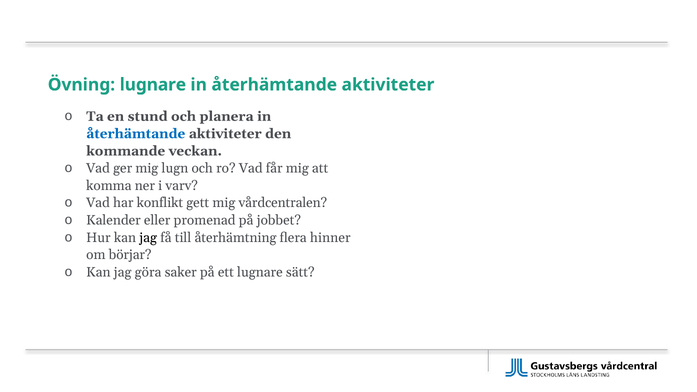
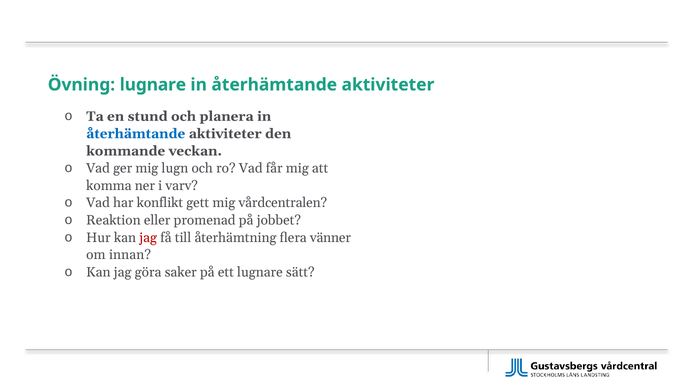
Kalender: Kalender -> Reaktion (113, 220)
jag colour: black -> red (148, 238)
hinner: hinner -> vänner (330, 238)
börjar: börjar -> innan (130, 255)
